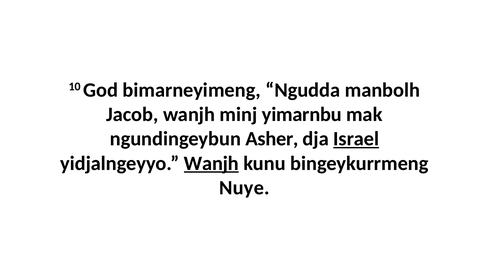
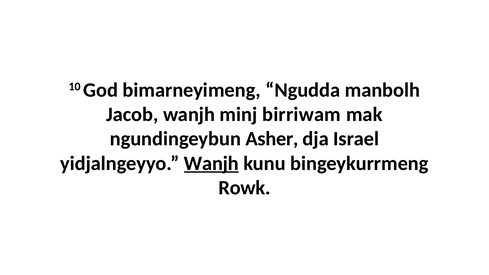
yimarnbu: yimarnbu -> birriwam (302, 114)
Israel underline: present -> none (356, 139)
Nuye: Nuye -> Rowk (245, 188)
